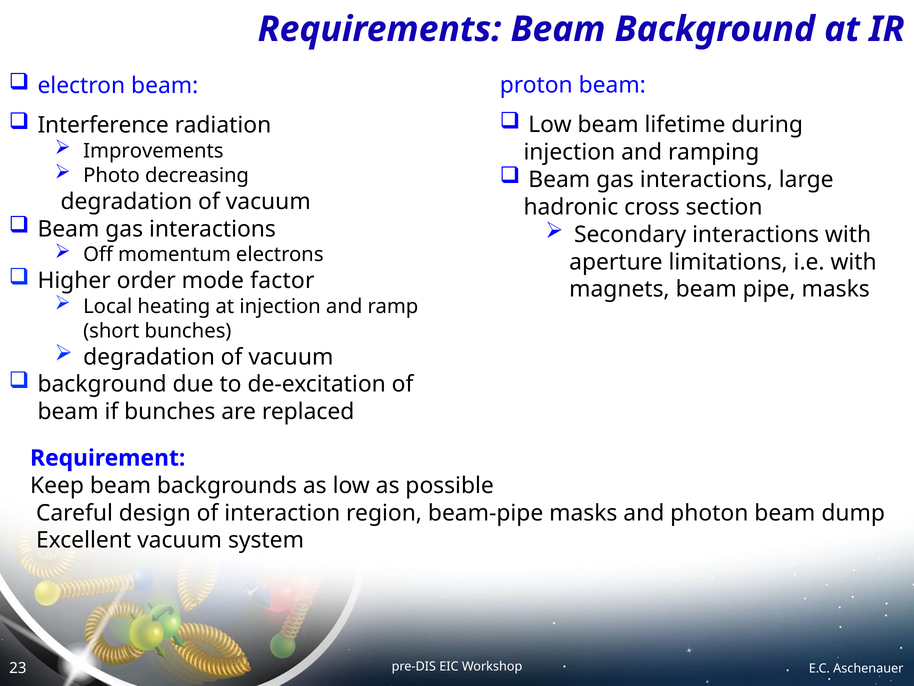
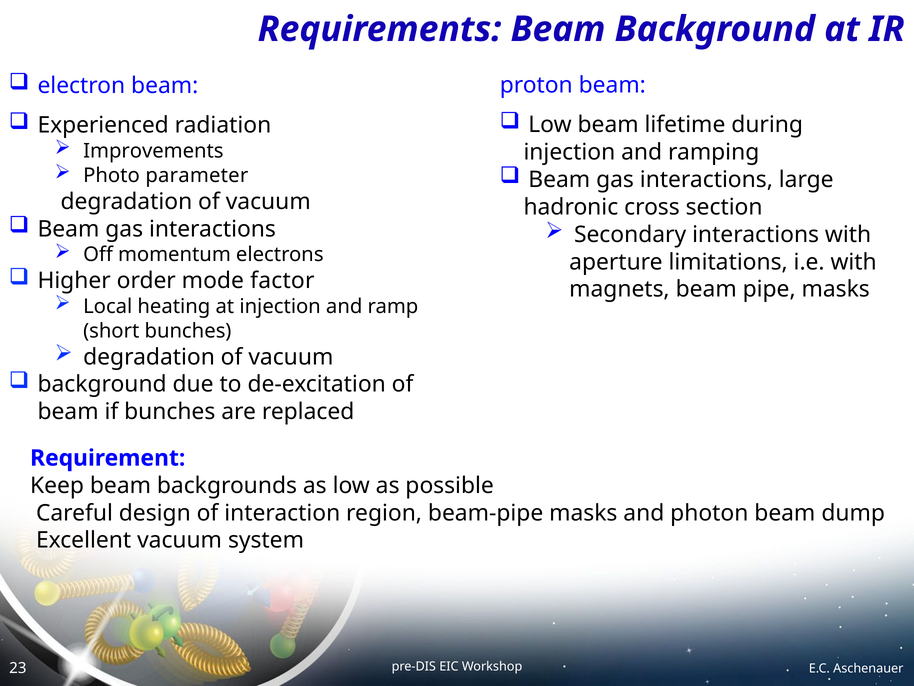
Interference: Interference -> Experienced (103, 125)
decreasing: decreasing -> parameter (197, 175)
